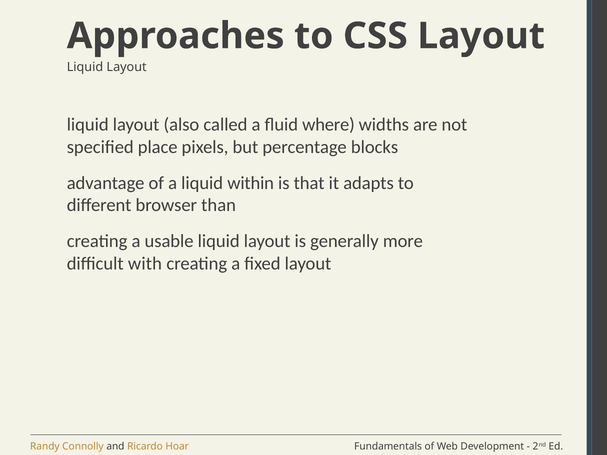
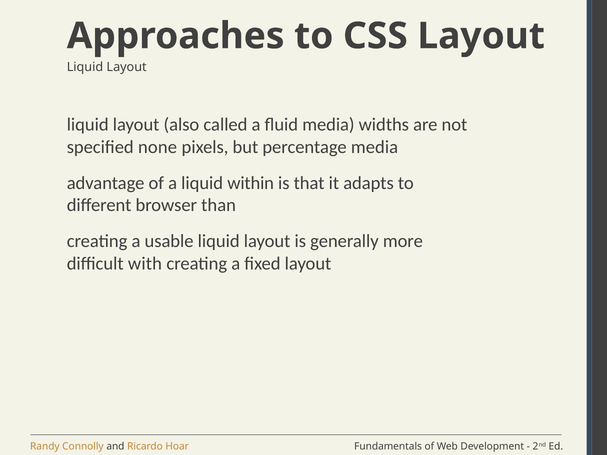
fluid where: where -> media (328, 125)
place: place -> none (158, 147)
percentage blocks: blocks -> media (374, 147)
